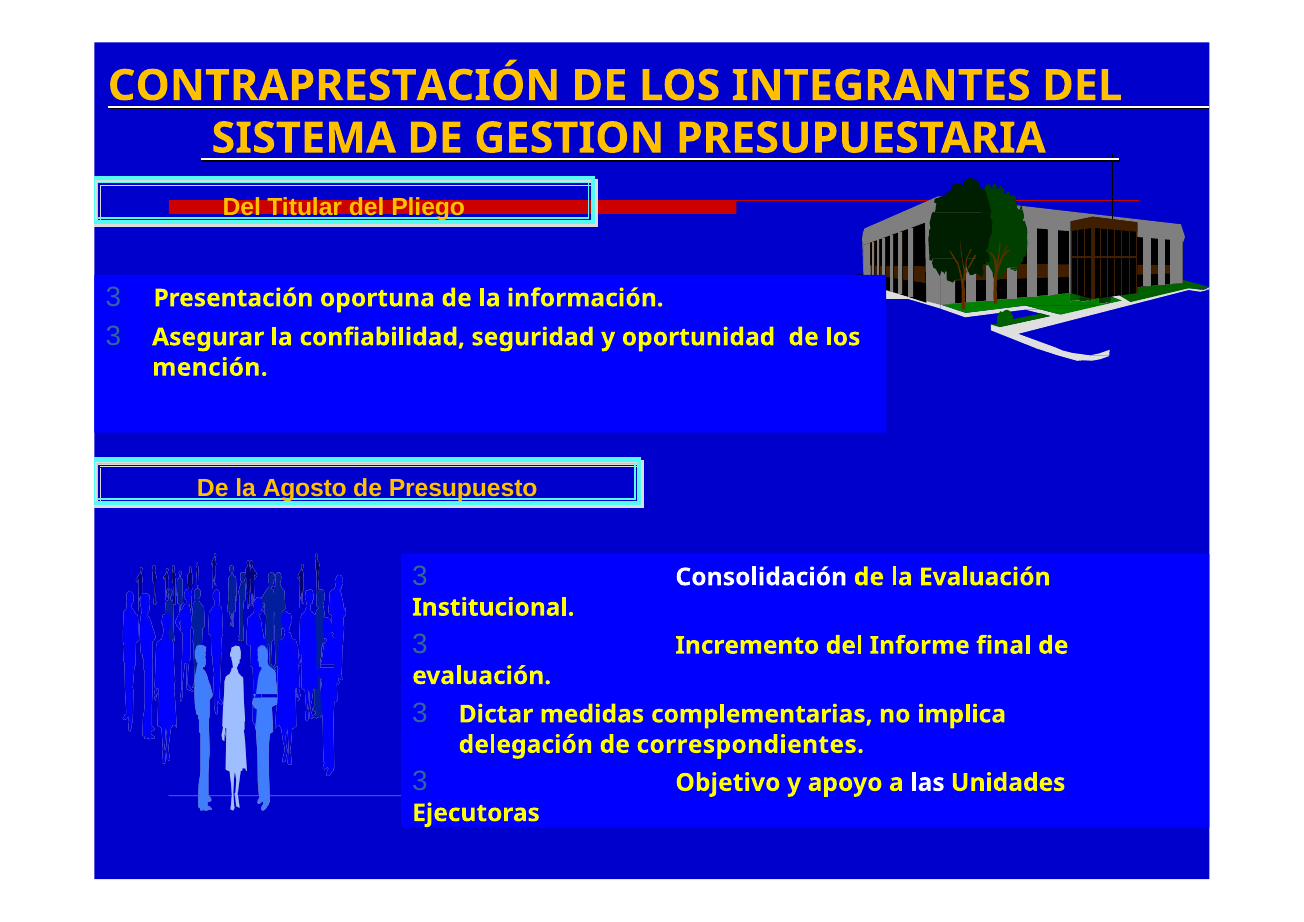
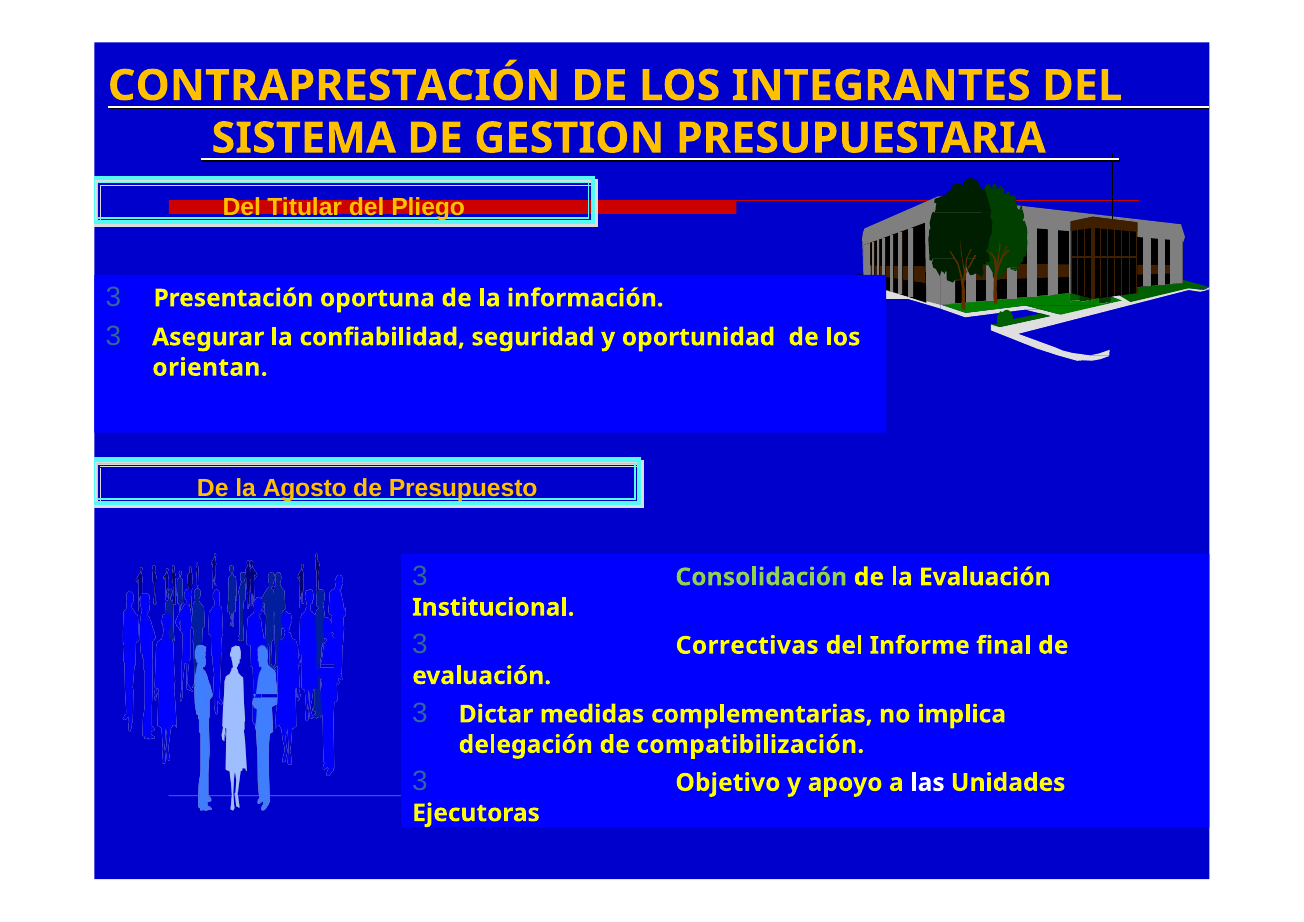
mención: mención -> orientan (210, 367)
Consolidación colour: white -> light green (761, 577)
Incremento: Incremento -> Correctivas (747, 645)
correspondientes: correspondientes -> compatibilización (750, 744)
